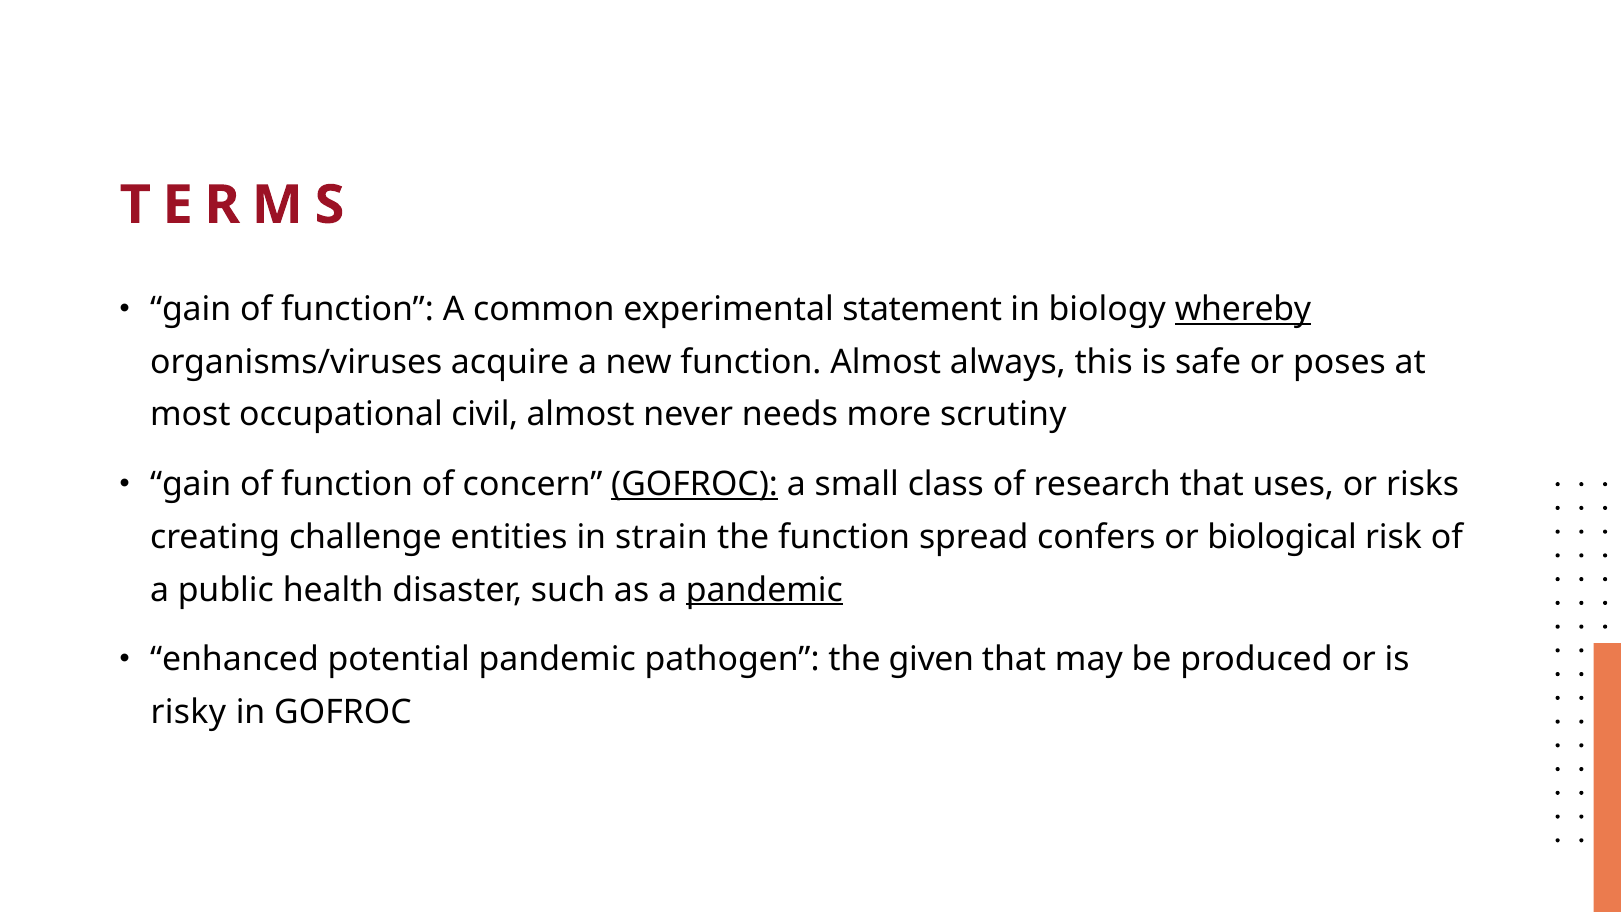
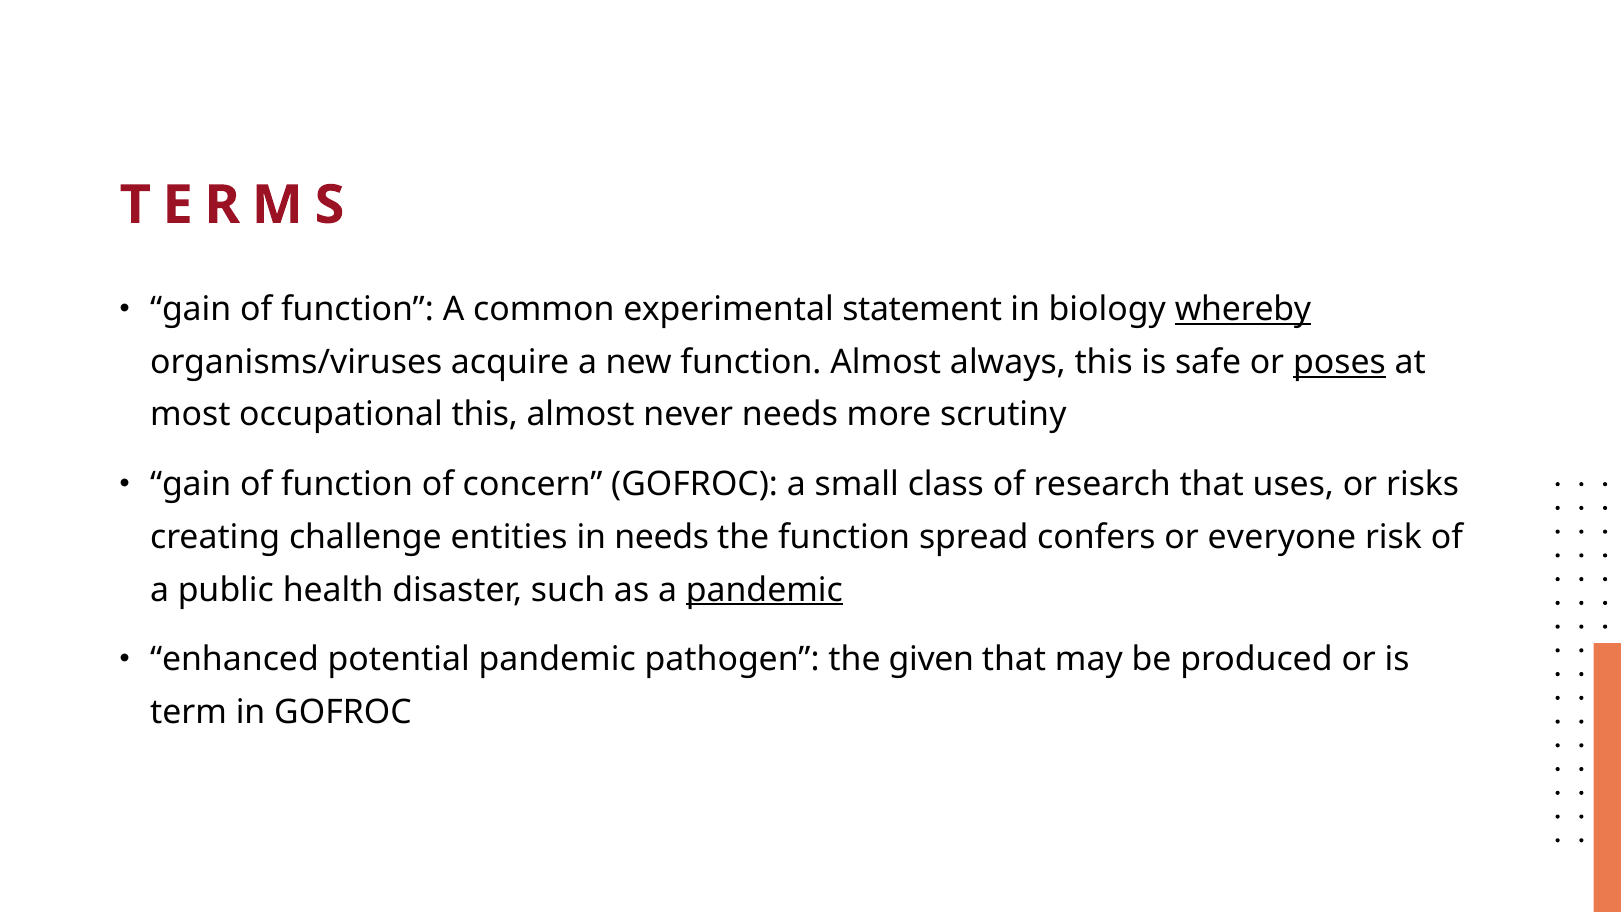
poses underline: none -> present (1339, 362)
occupational civil: civil -> this (485, 415)
GOFROC underline: present -> none (695, 484)
in strain: strain -> needs (662, 537)
biological: biological -> everyone (1282, 537)
risky: risky -> term (188, 712)
